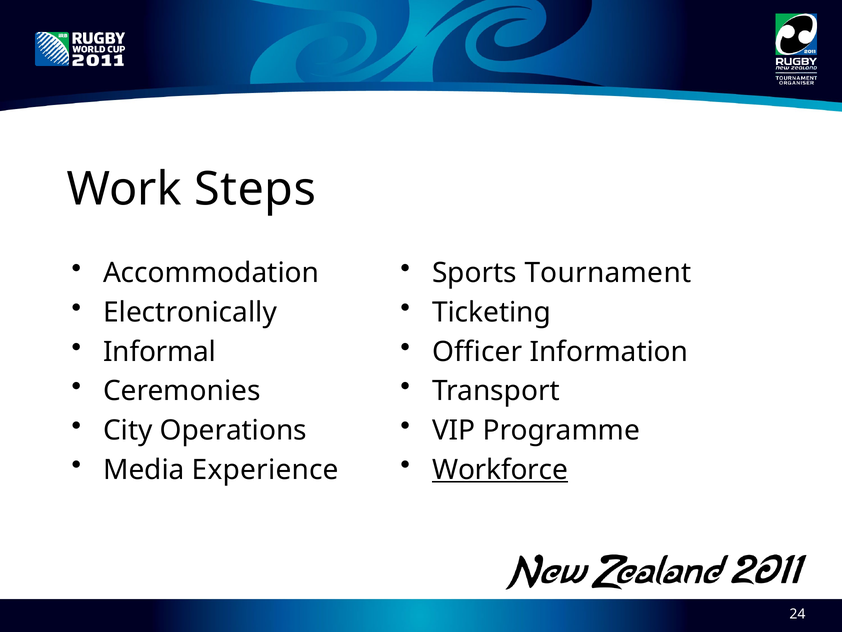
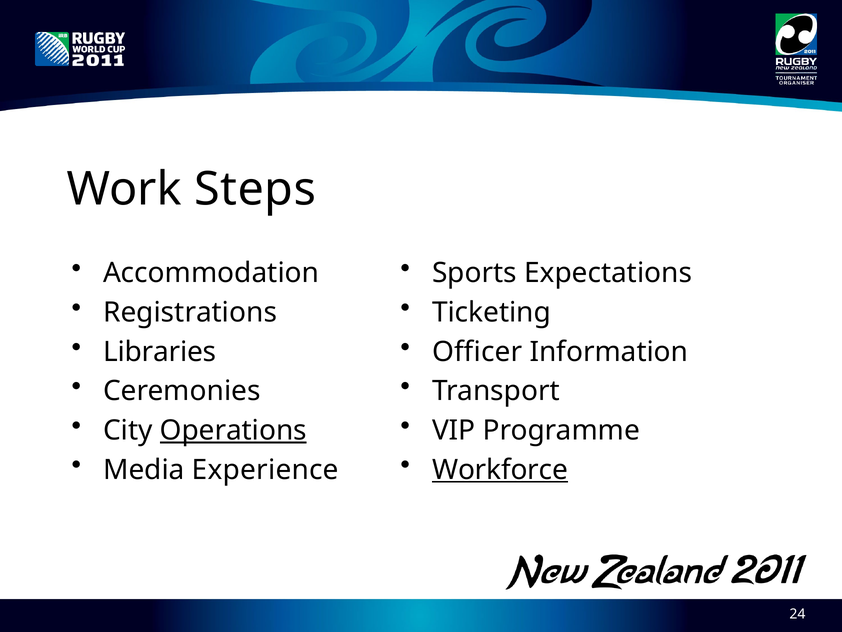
Tournament: Tournament -> Expectations (608, 273)
Electronically: Electronically -> Registrations (190, 312)
Informal: Informal -> Libraries (160, 352)
Operations underline: none -> present (233, 430)
